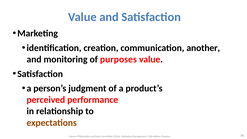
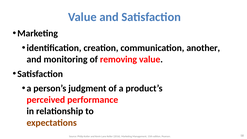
purposes: purposes -> removing (118, 59)
